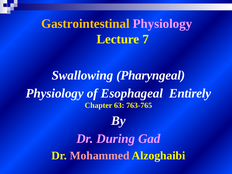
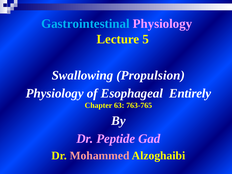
Gastrointestinal colour: yellow -> light blue (85, 24)
7: 7 -> 5 (146, 39)
Pharyngeal: Pharyngeal -> Propulsion (151, 75)
During: During -> Peptide (116, 139)
